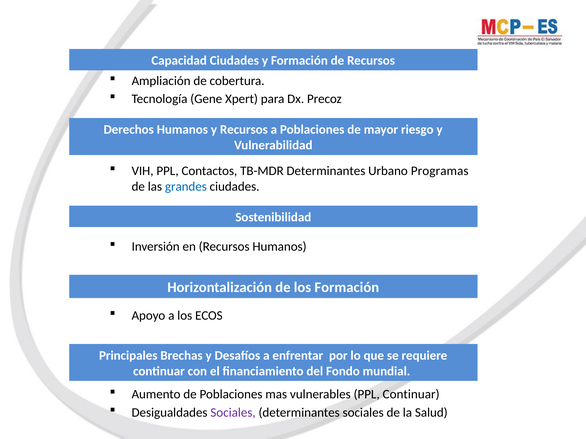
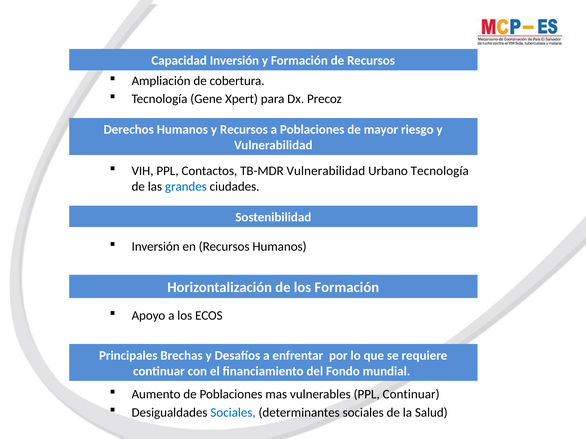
Capacidad Ciudades: Ciudades -> Inversión (234, 61)
TB-MDR Determinantes: Determinantes -> Vulnerabilidad (326, 171)
Urbano Programas: Programas -> Tecnología (440, 171)
Sociales colour: purple -> blue (233, 413)
